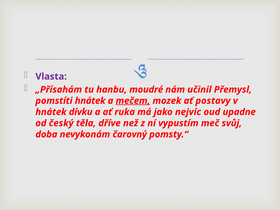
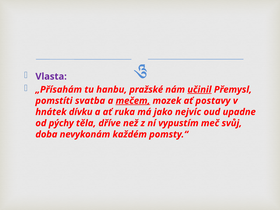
moudré: moudré -> pražské (146, 90)
učinil underline: none -> present (199, 90)
pomstíti hnátek: hnátek -> svatba (90, 101)
český: český -> pýchy (61, 123)
čarovný: čarovný -> každém (130, 134)
